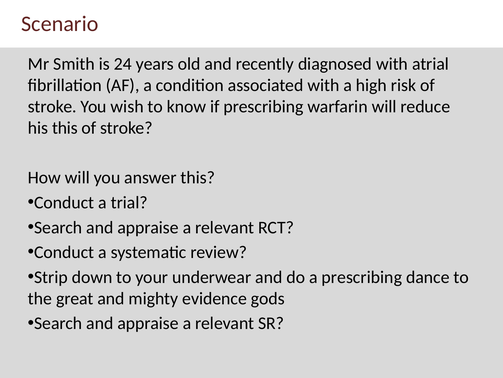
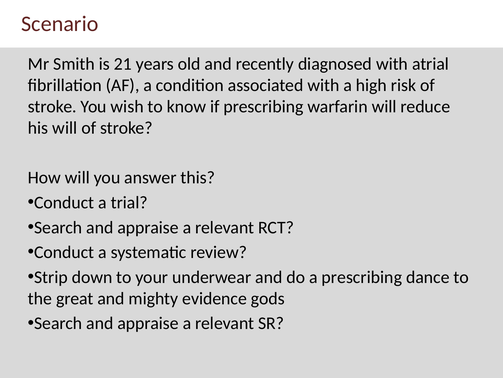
24: 24 -> 21 (123, 64)
his this: this -> will (65, 128)
